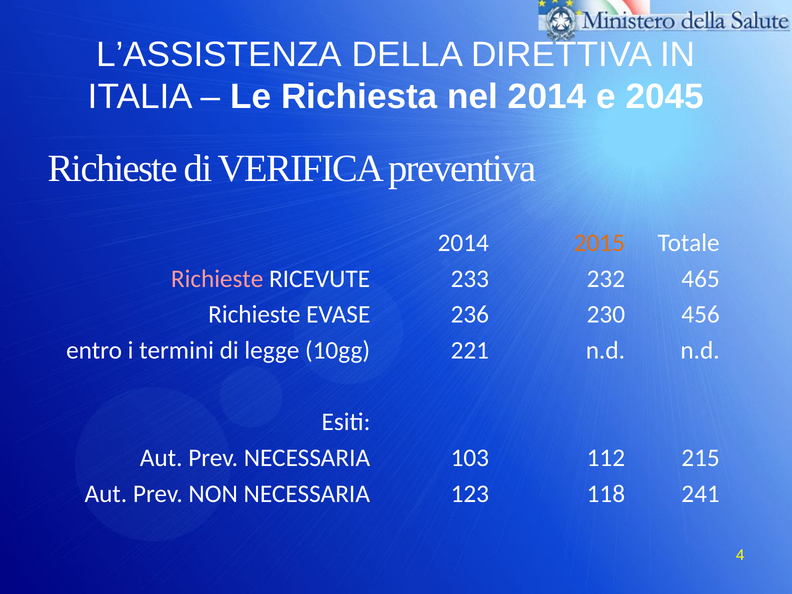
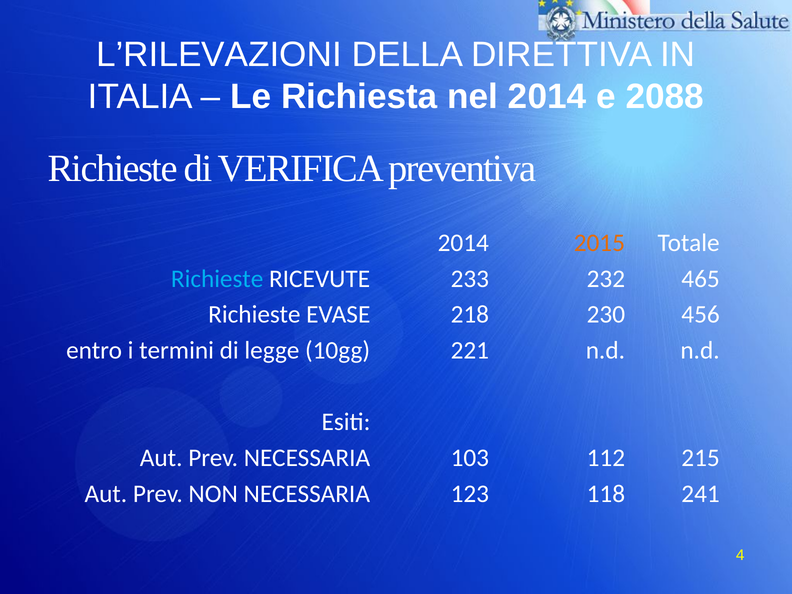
L’ASSISTENZA: L’ASSISTENZA -> L’RILEVAZIONI (219, 55)
2045: 2045 -> 2088 (665, 97)
Richieste colour: pink -> light blue (217, 279)
236: 236 -> 218 (470, 315)
